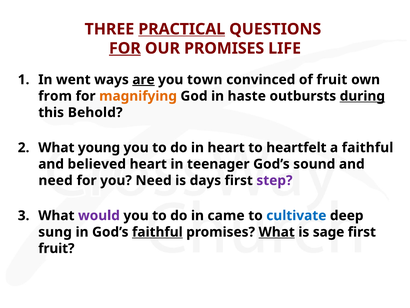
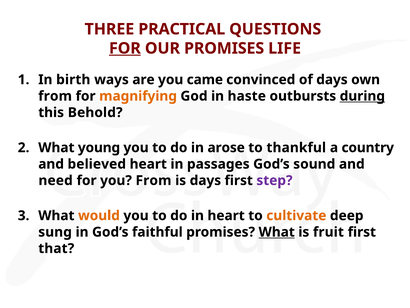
PRACTICAL underline: present -> none (182, 29)
went: went -> birth (73, 80)
are underline: present -> none (143, 80)
town: town -> came (205, 80)
of fruit: fruit -> days (332, 80)
in heart: heart -> arose (226, 147)
heartfelt: heartfelt -> thankful (296, 147)
a faithful: faithful -> country (368, 147)
teenager: teenager -> passages (218, 164)
you Need: Need -> From (153, 180)
would colour: purple -> orange (99, 215)
in came: came -> heart (226, 215)
cultivate colour: blue -> orange (296, 215)
faithful underline: present -> none (157, 232)
sage: sage -> fruit (328, 232)
fruit: fruit -> that (56, 248)
